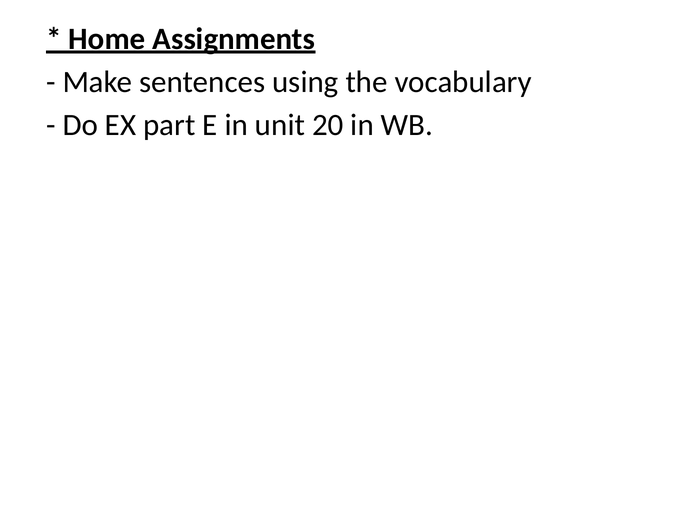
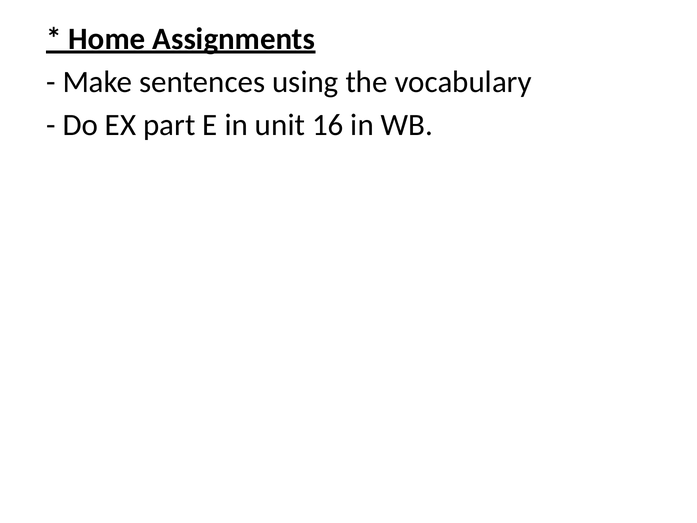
20: 20 -> 16 (328, 125)
